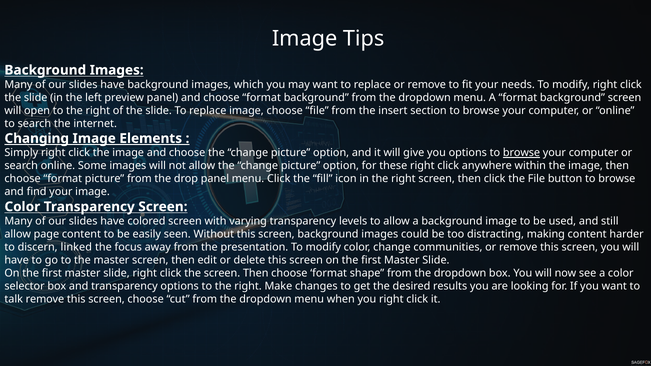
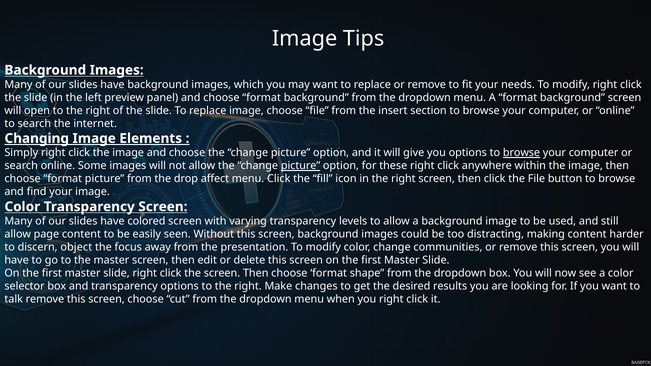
picture underline: none -> present (301, 166)
drop panel: panel -> affect (215, 179)
linked: linked -> object (76, 247)
